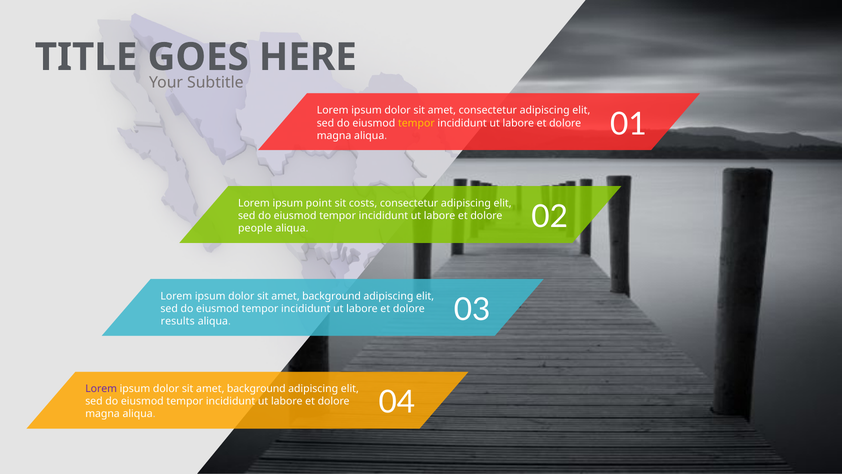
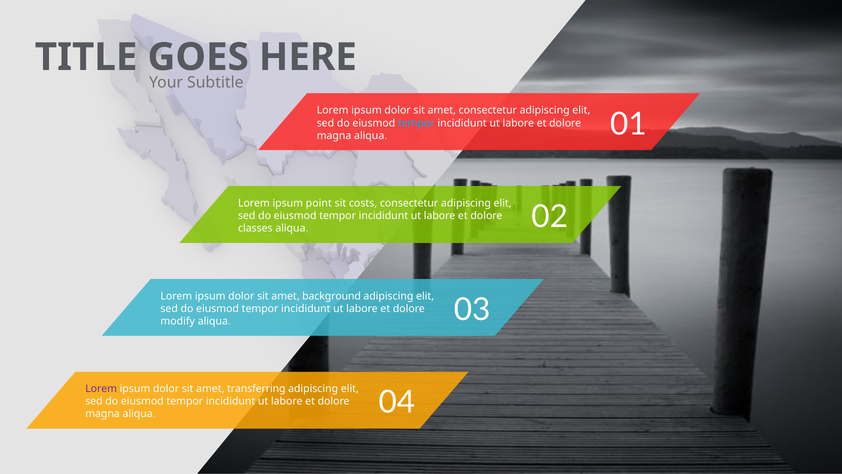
tempor colour: yellow -> light blue (416, 123)
people: people -> classes (255, 228)
results: results -> modify (178, 321)
background: background -> transferring (256, 388)
